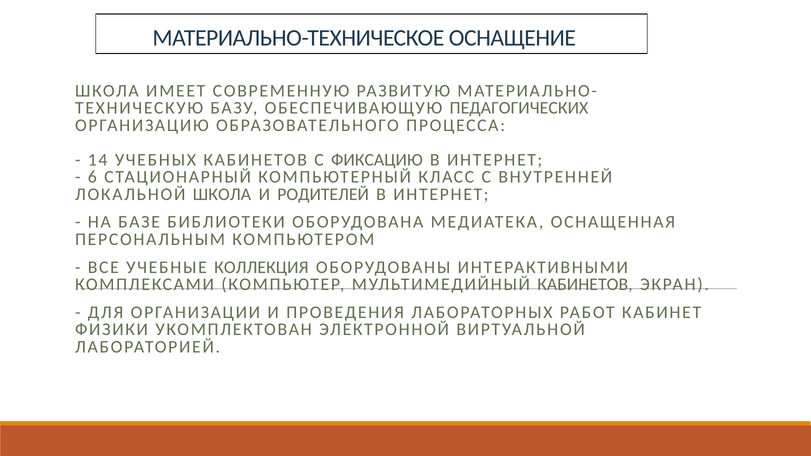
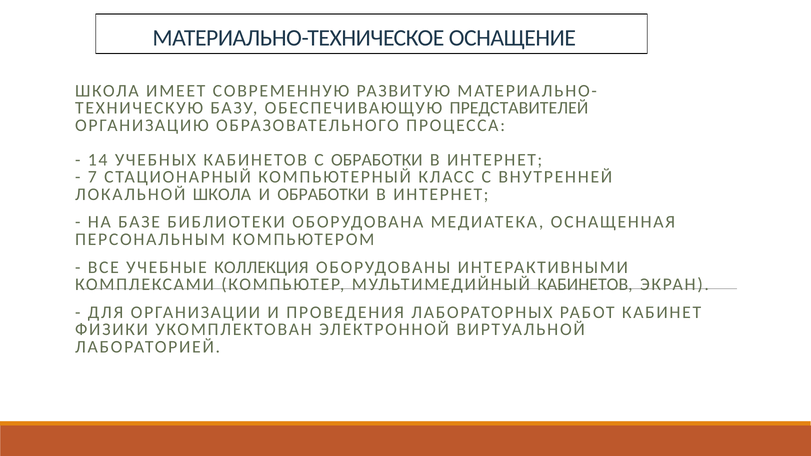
ПЕДАГОГИЧЕСКИХ: ПЕДАГОГИЧЕСКИХ -> ПРЕДСТАВИТЕЛЕЙ (519, 108)
С ФИКСАЦИЮ: ФИКСАЦИЮ -> ОБРАБОТКИ (377, 160)
6: 6 -> 7 (92, 177)
И РОДИТЕЛЕЙ: РОДИТЕЛЕЙ -> ОБРАБОТКИ (323, 194)
